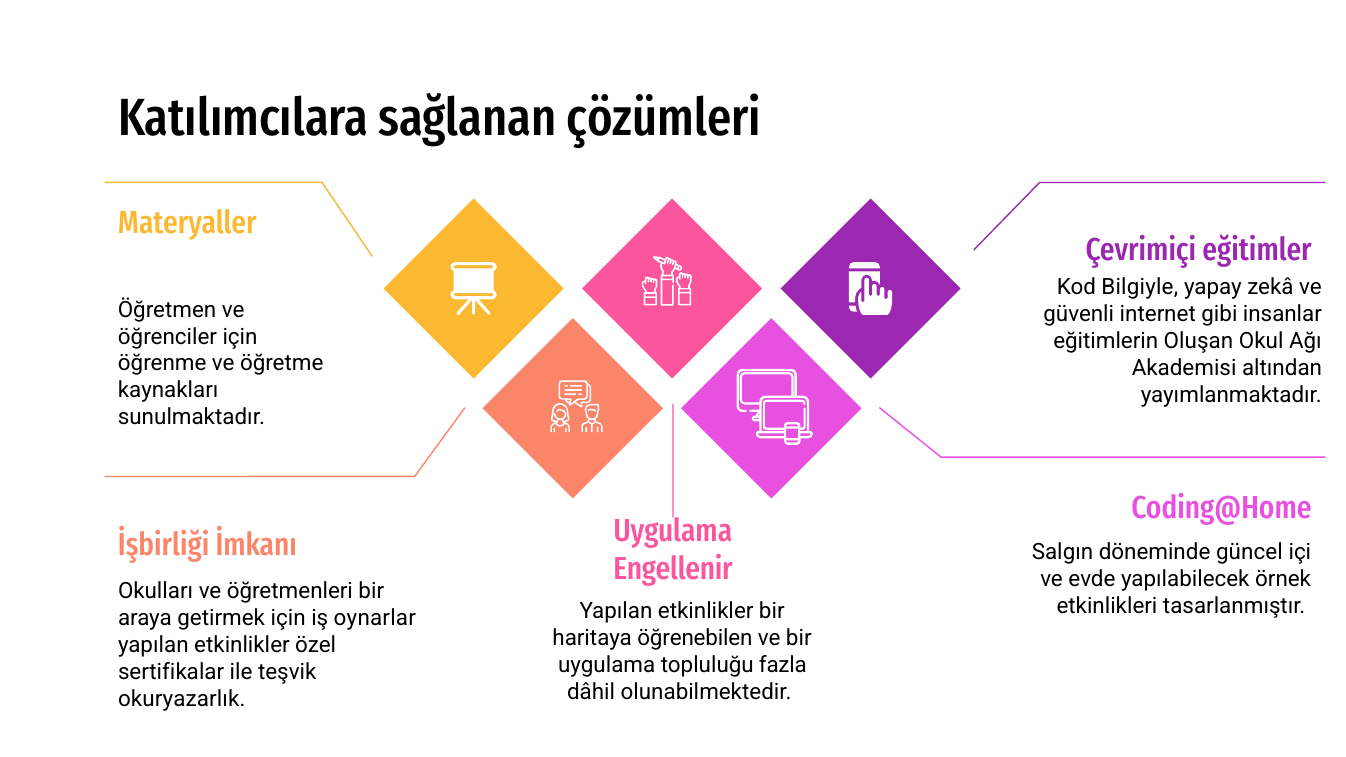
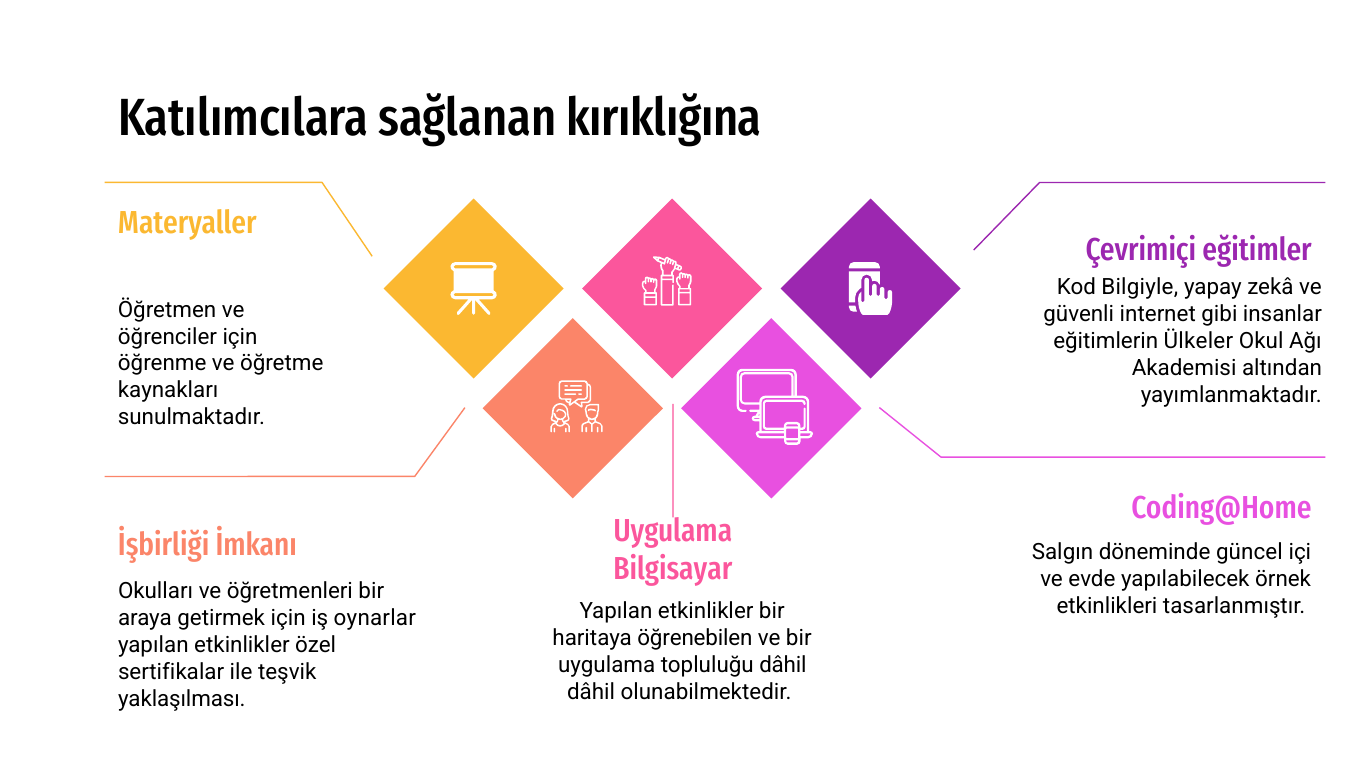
çözümleri: çözümleri -> kırıklığına (664, 118)
Oluşan: Oluşan -> Ülkeler (1198, 341)
Engellenir: Engellenir -> Bilgisayar (673, 569)
topluluğu fazla: fazla -> dâhil (783, 666)
okuryazarlık: okuryazarlık -> yaklaşılması (182, 699)
